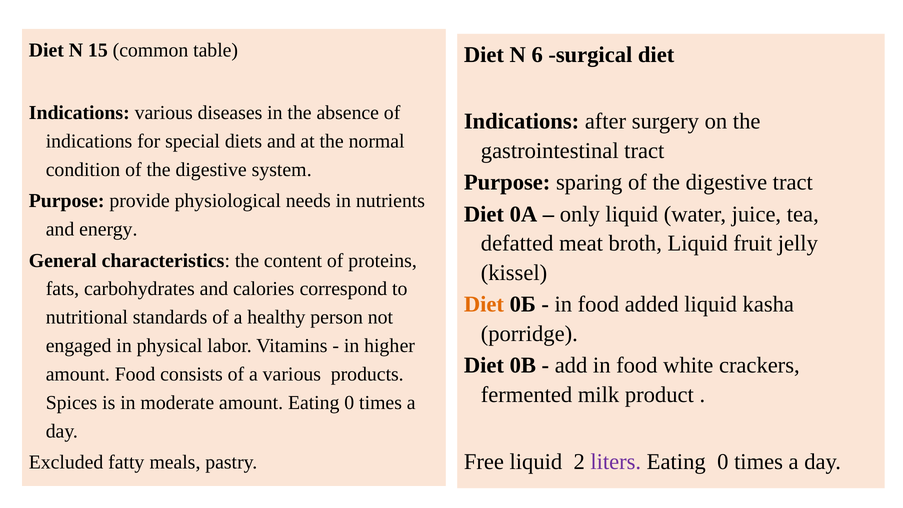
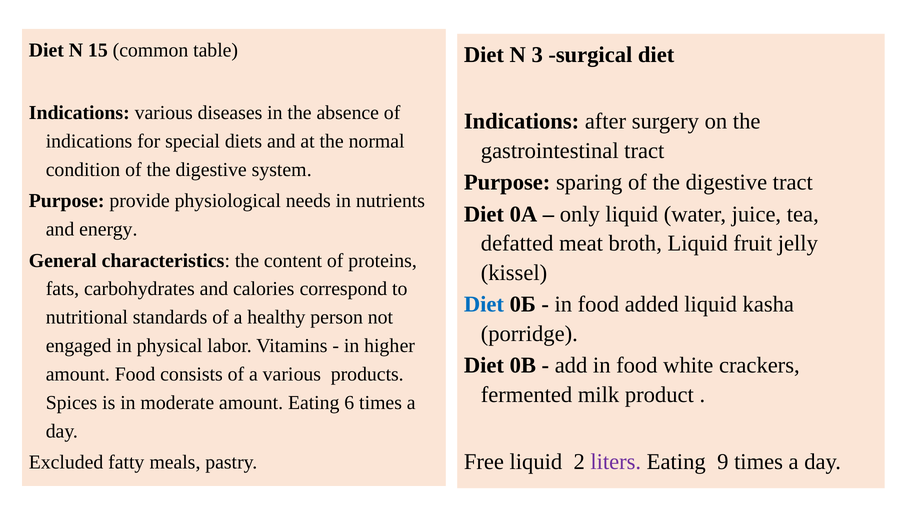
6: 6 -> 3 (537, 55)
Diet colour: orange -> blue (484, 304)
amount Eating 0: 0 -> 6 (349, 403)
0: 0 -> 9 (723, 462)
